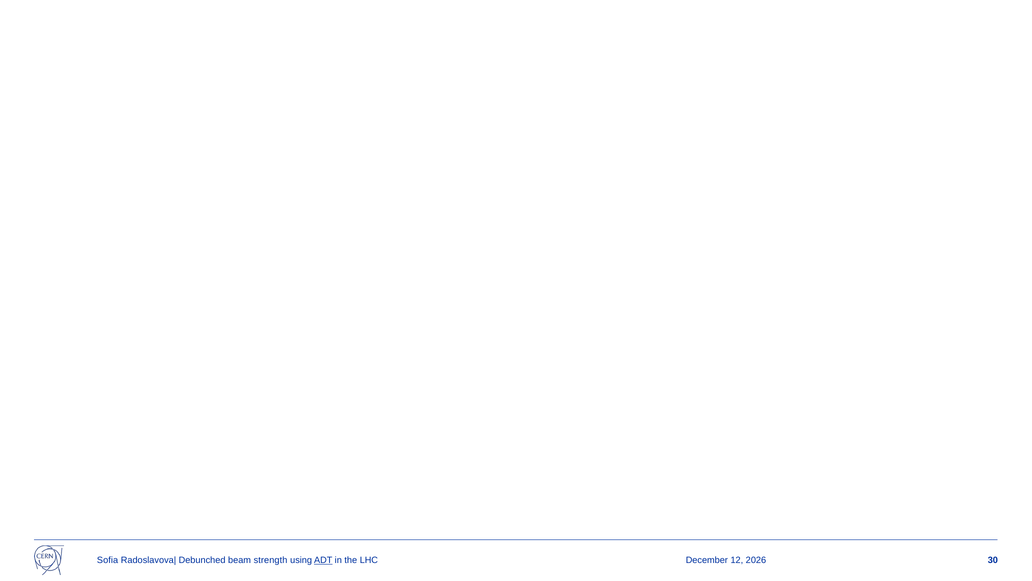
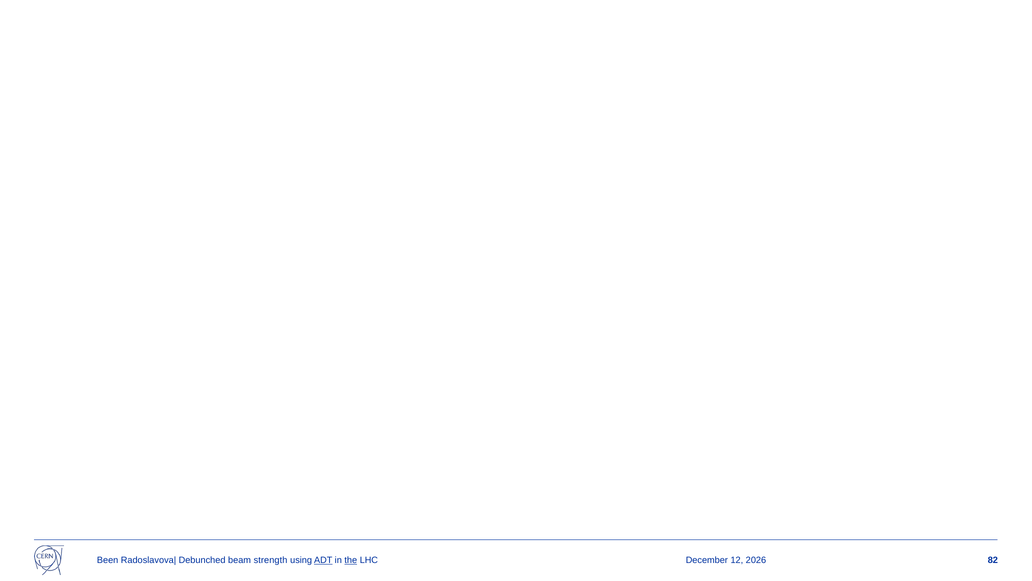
Sofia: Sofia -> Been (108, 560)
the underline: none -> present (351, 560)
30: 30 -> 82 (993, 560)
